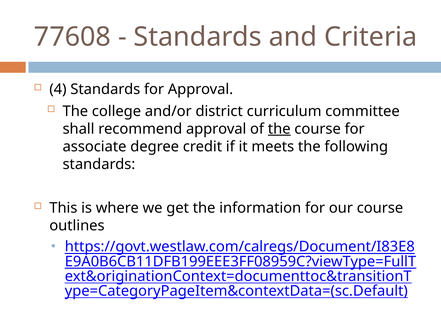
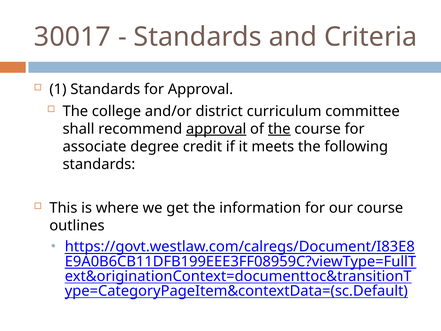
77608: 77608 -> 30017 (72, 37)
4: 4 -> 1 (58, 89)
approval underline: none -> present (216, 129)
